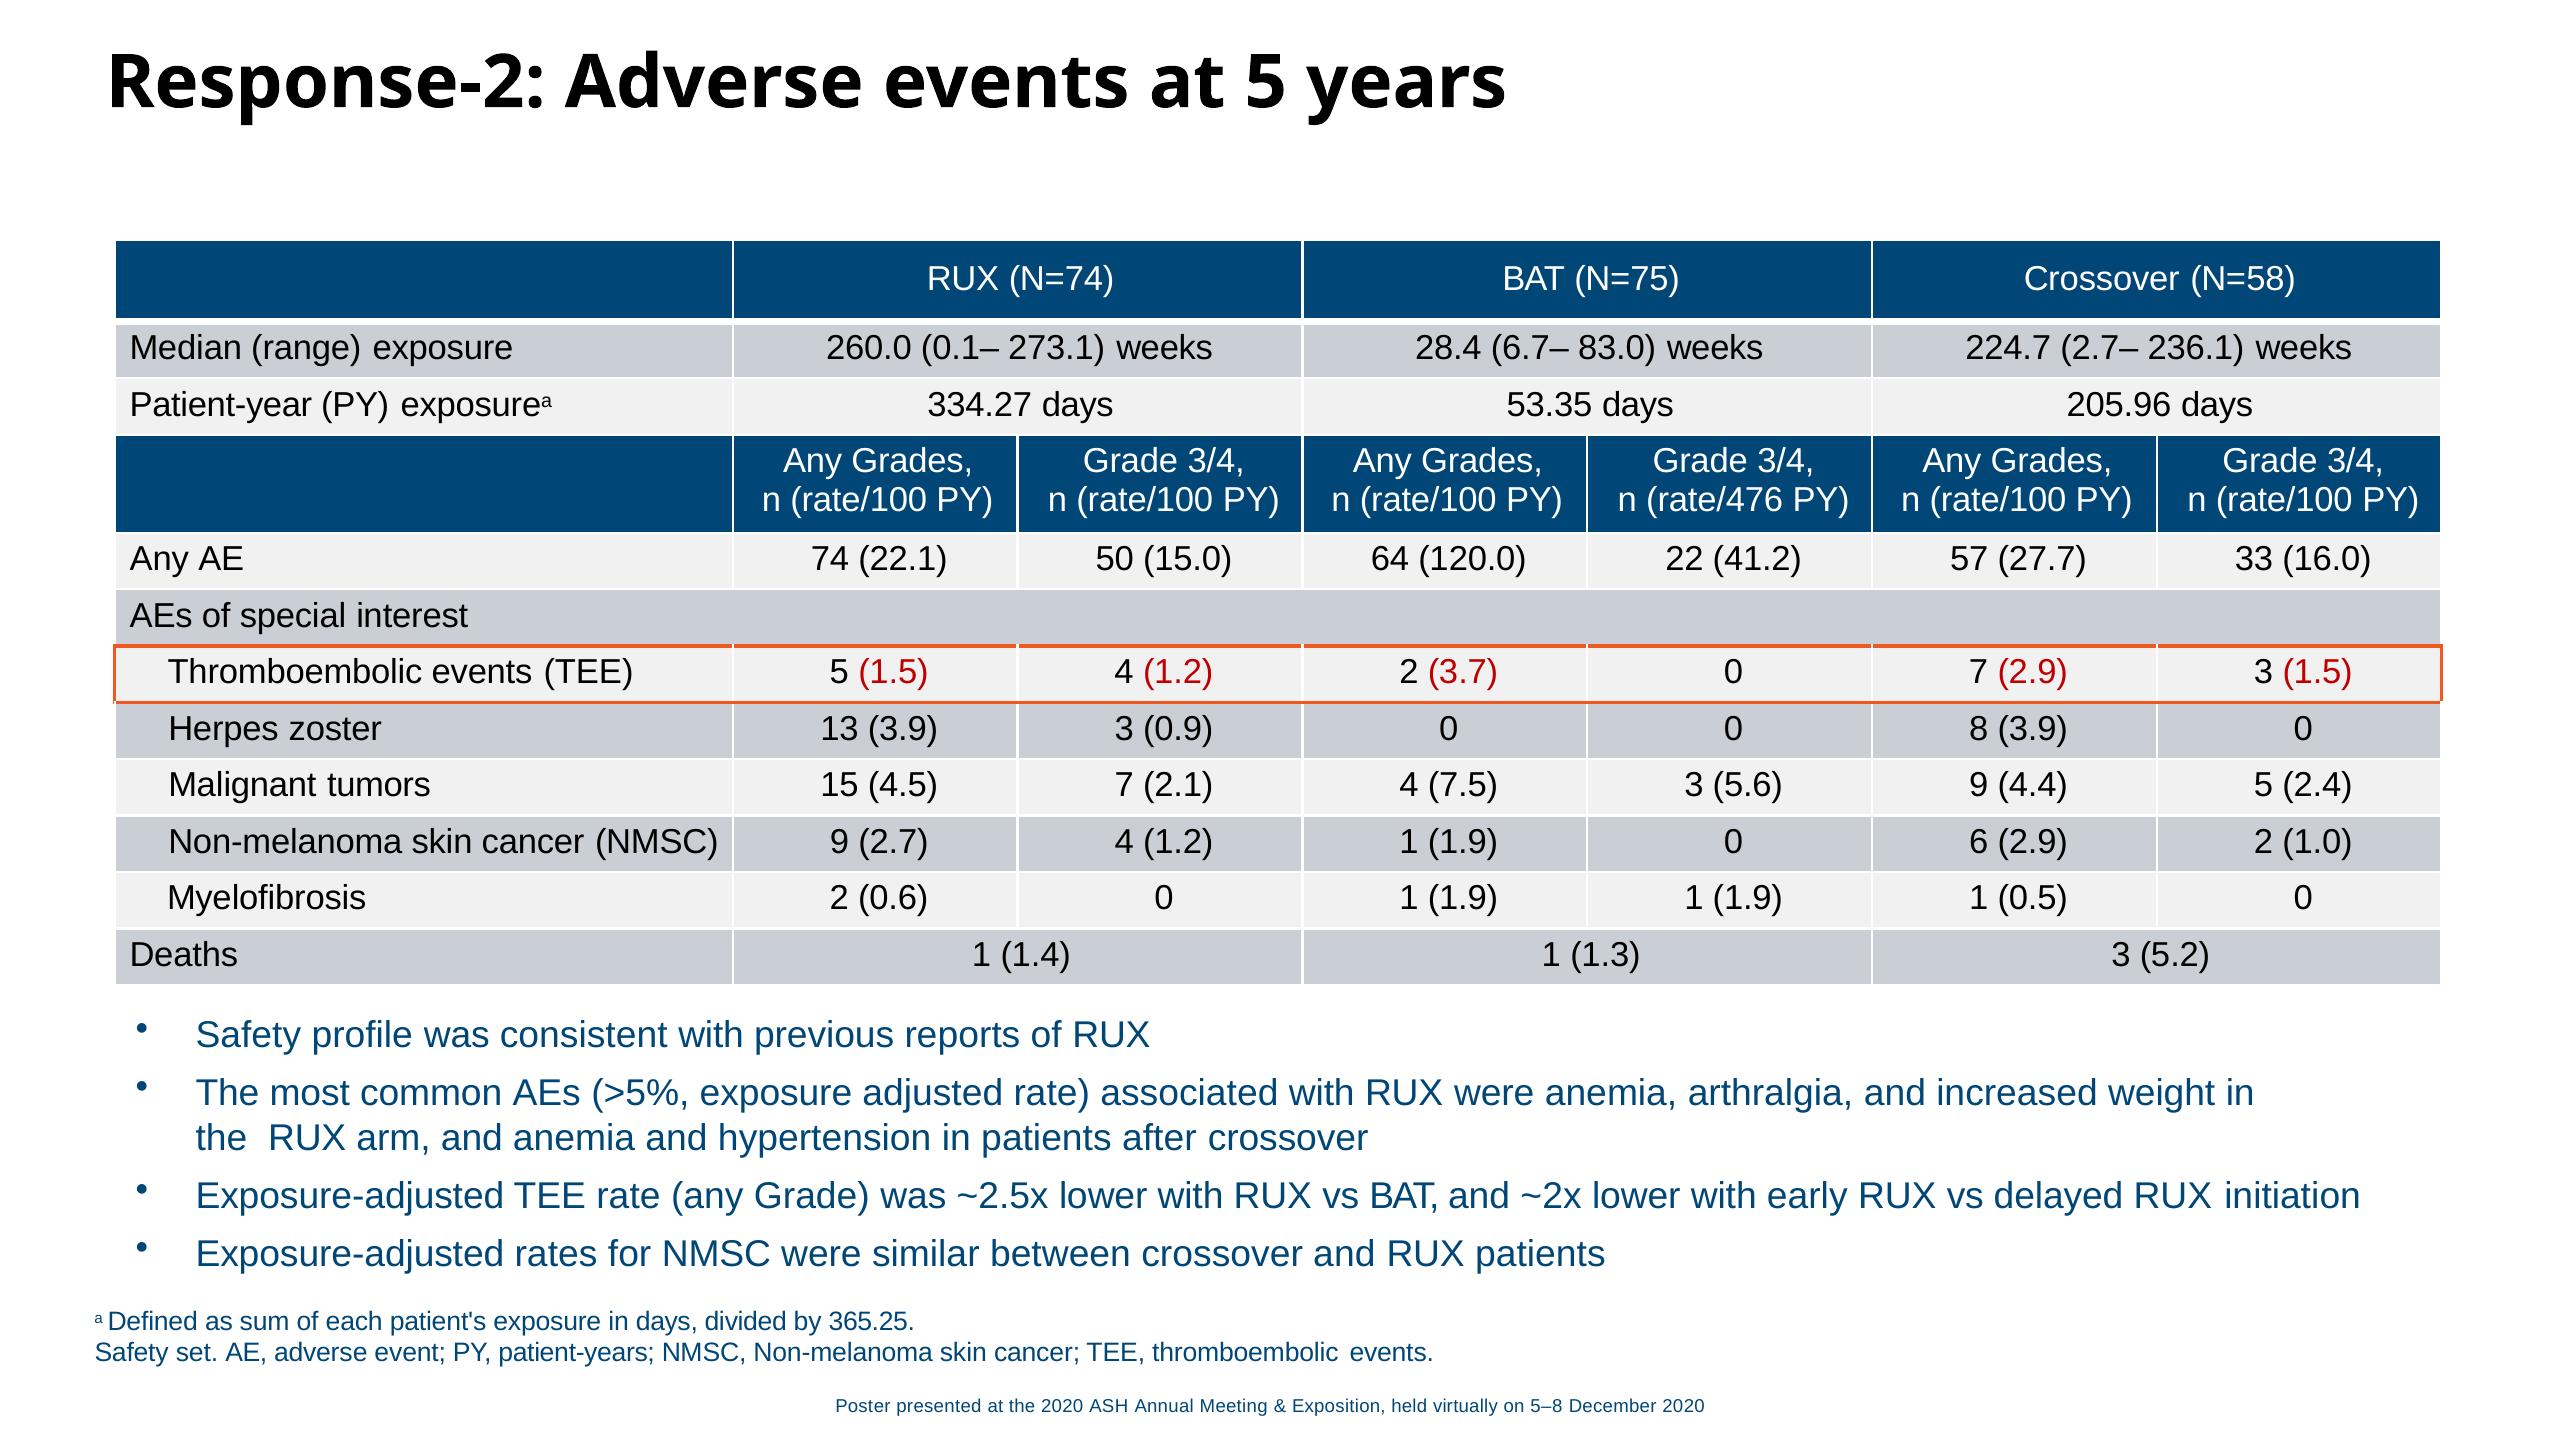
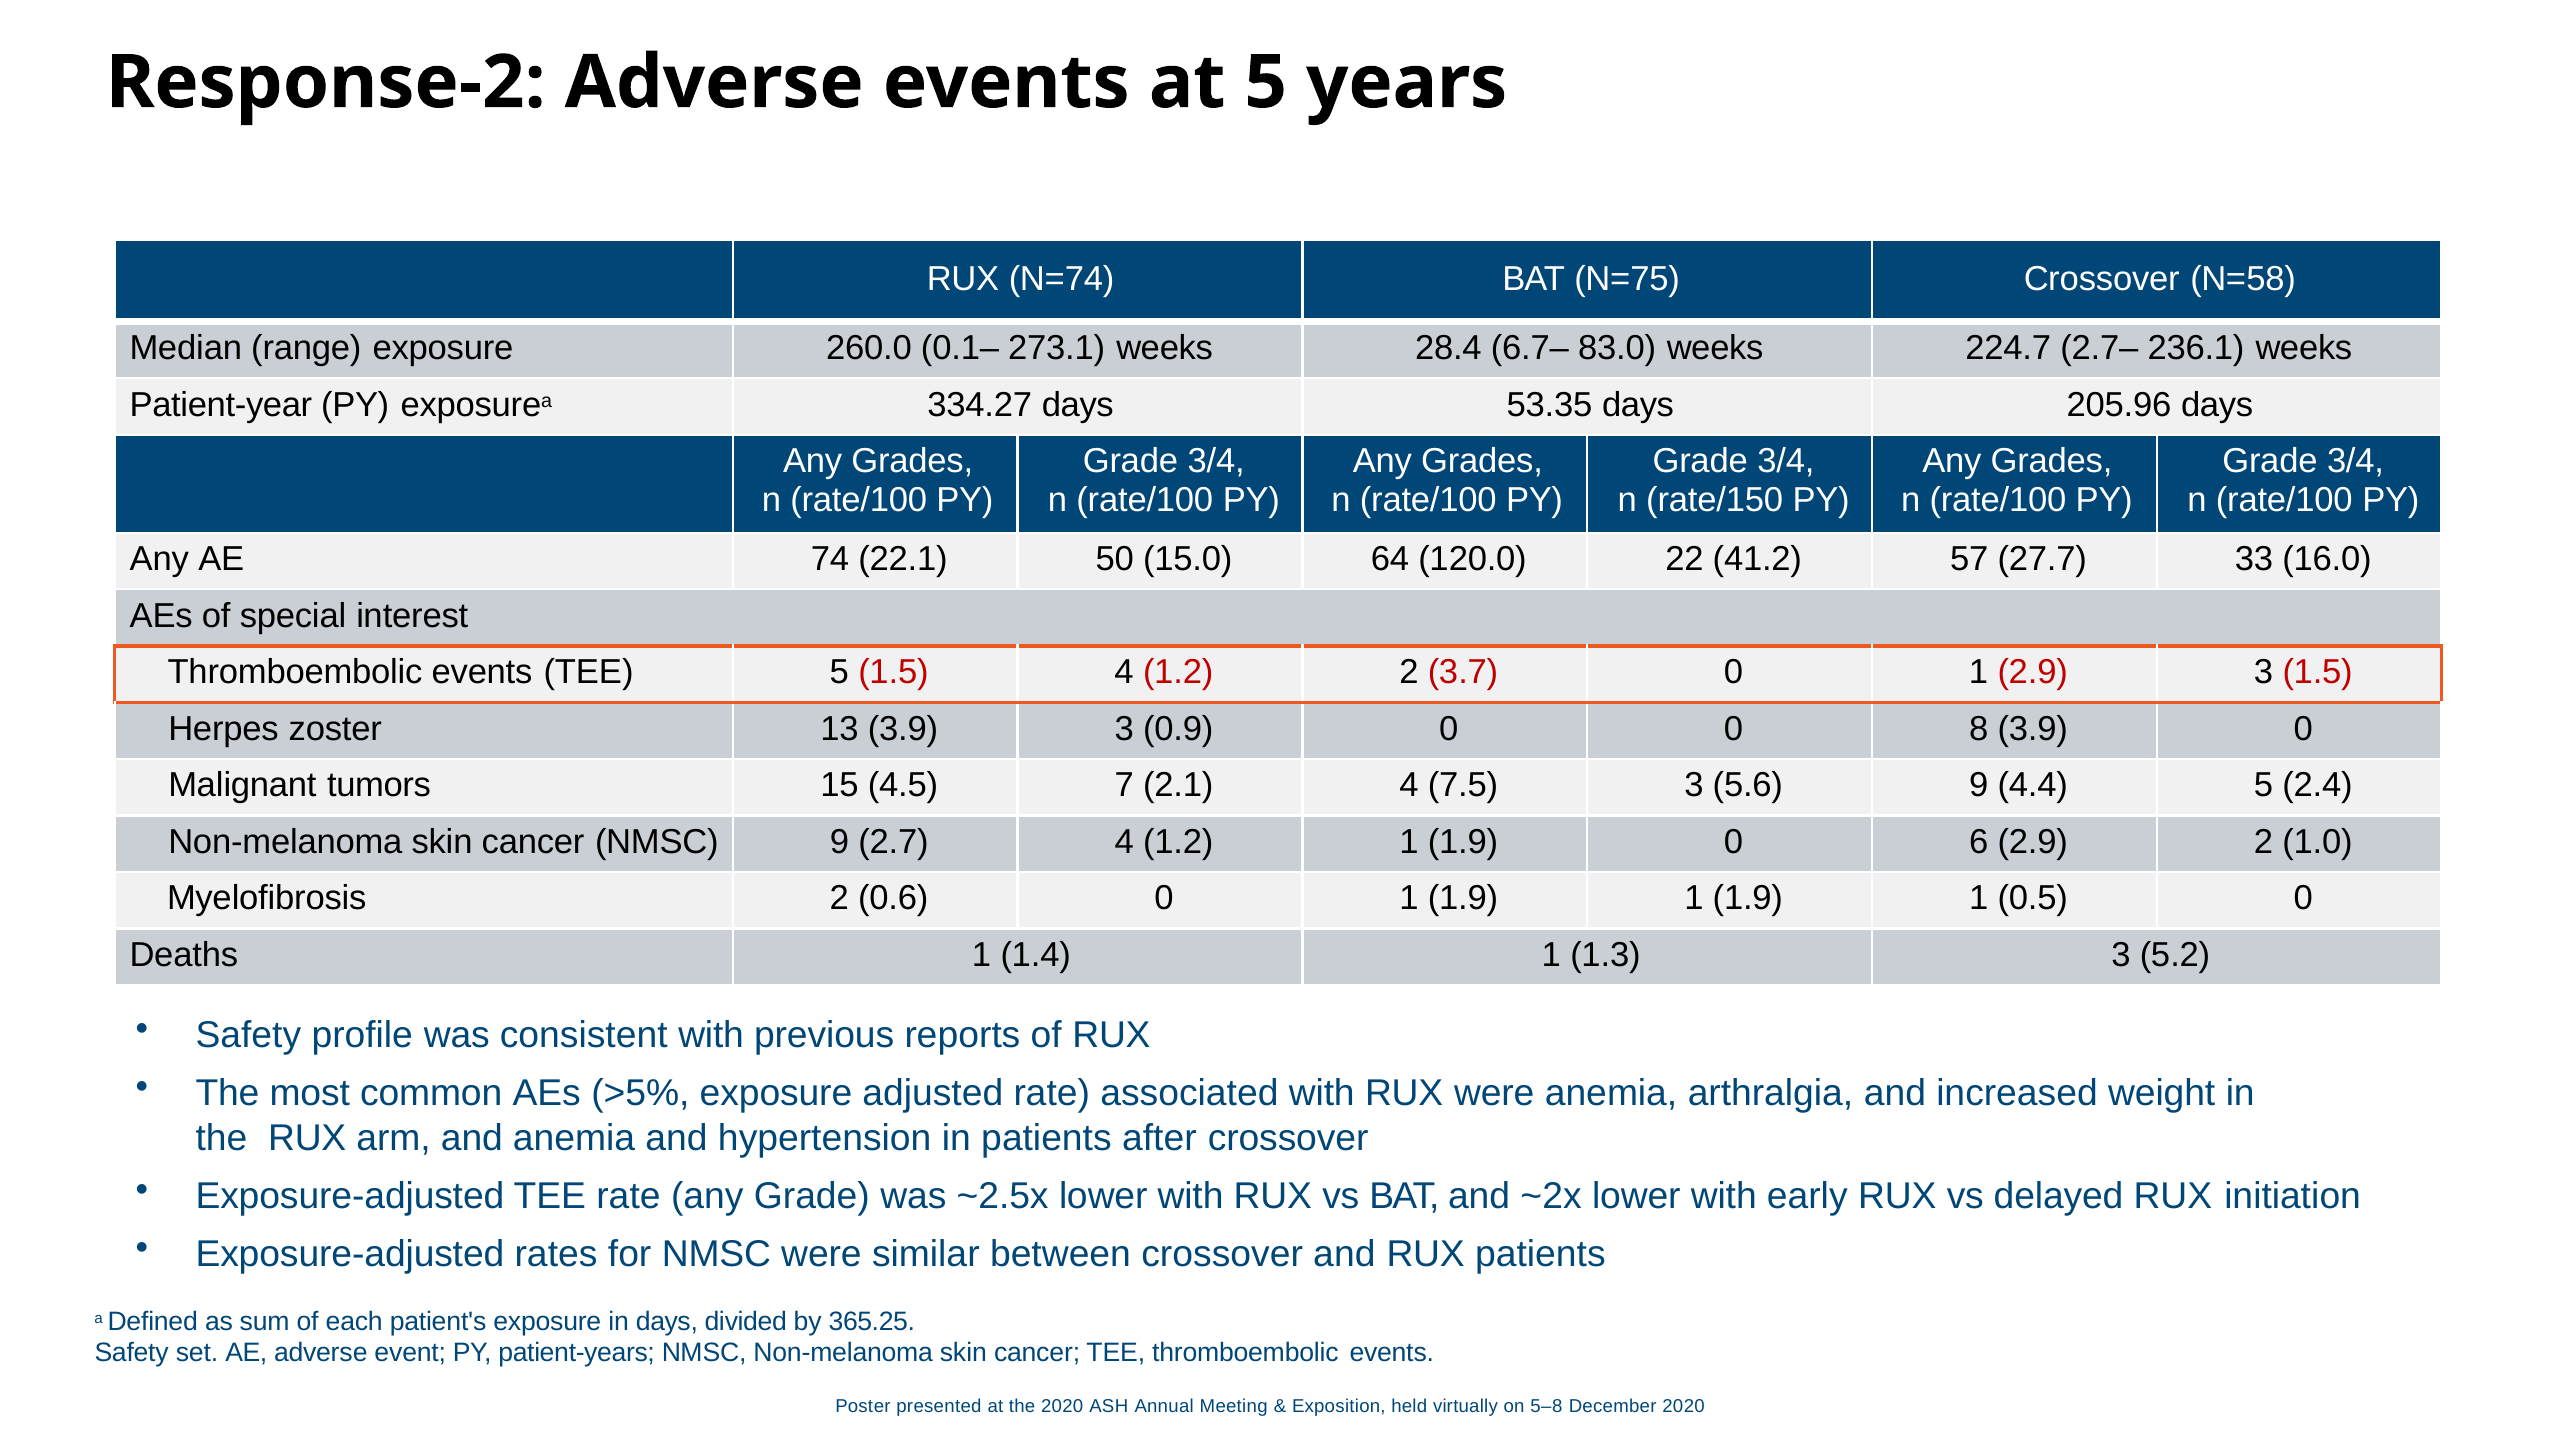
rate/476: rate/476 -> rate/150 (1715, 500)
3.7 0 7: 7 -> 1 (1979, 672)
